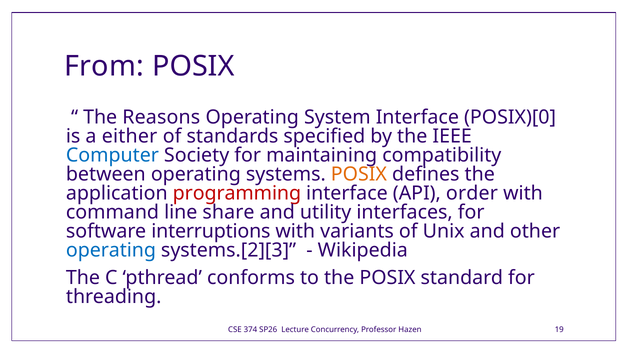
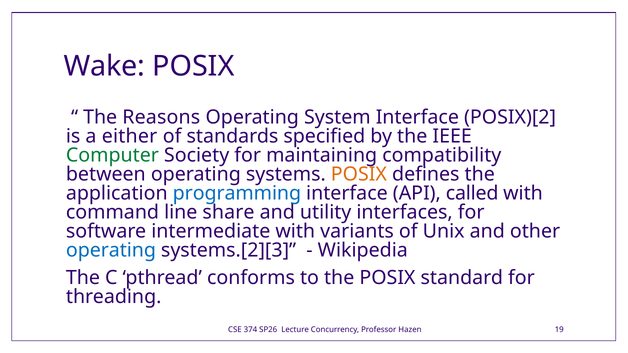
From: From -> Wake (104, 66)
POSIX)[0: POSIX)[0 -> POSIX)[2 (510, 117)
Computer colour: blue -> green (112, 155)
programming colour: red -> blue (237, 193)
order: order -> called (472, 193)
interruptions: interruptions -> intermediate (211, 232)
